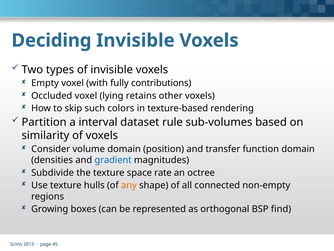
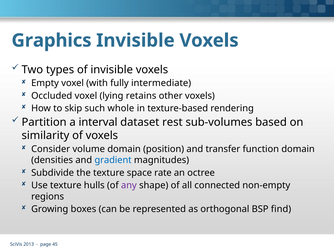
Deciding: Deciding -> Graphics (52, 40)
contributions: contributions -> intermediate (161, 83)
colors: colors -> whole (121, 108)
rule: rule -> rest (172, 122)
any colour: orange -> purple (129, 185)
